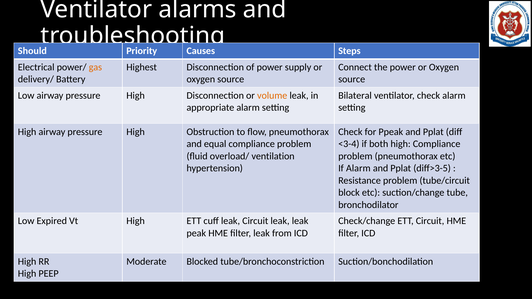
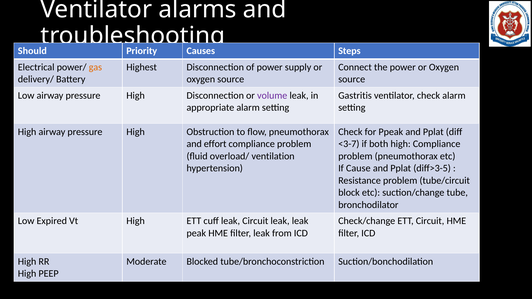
volume colour: orange -> purple (272, 96)
Bilateral: Bilateral -> Gastritis (355, 96)
equal: equal -> effort (215, 144)
<3-4: <3-4 -> <3-7 (349, 144)
If Alarm: Alarm -> Cause (358, 168)
